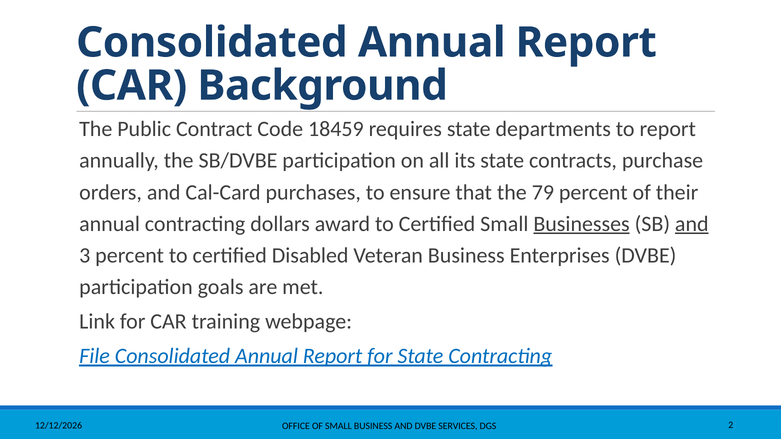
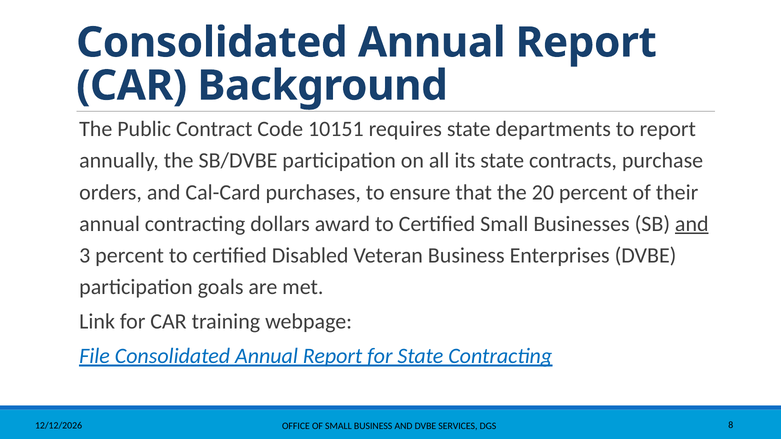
18459: 18459 -> 10151 (336, 129)
79: 79 -> 20 (543, 192)
Businesses underline: present -> none (582, 224)
2: 2 -> 8 (731, 425)
